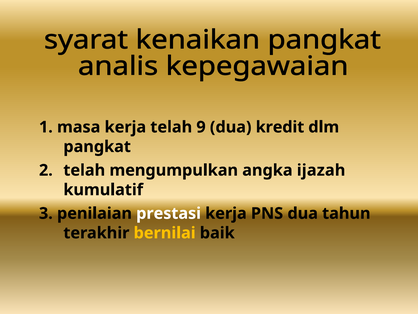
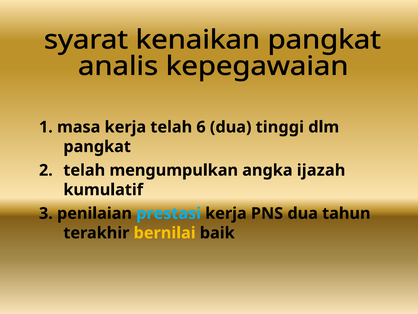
9: 9 -> 6 (201, 127)
kredit: kredit -> tinggi (280, 127)
prestasi colour: white -> light blue (169, 213)
